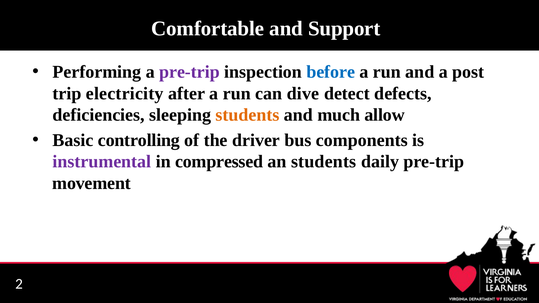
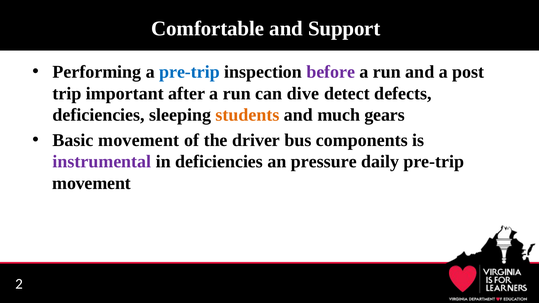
pre-trip colour: purple -> blue (189, 72)
before colour: blue -> purple (331, 72)
electricity: electricity -> important (125, 94)
allow: allow -> gears (385, 115)
Basic controlling: controlling -> movement (139, 140)
in compressed: compressed -> deficiencies (219, 162)
an students: students -> pressure (324, 162)
